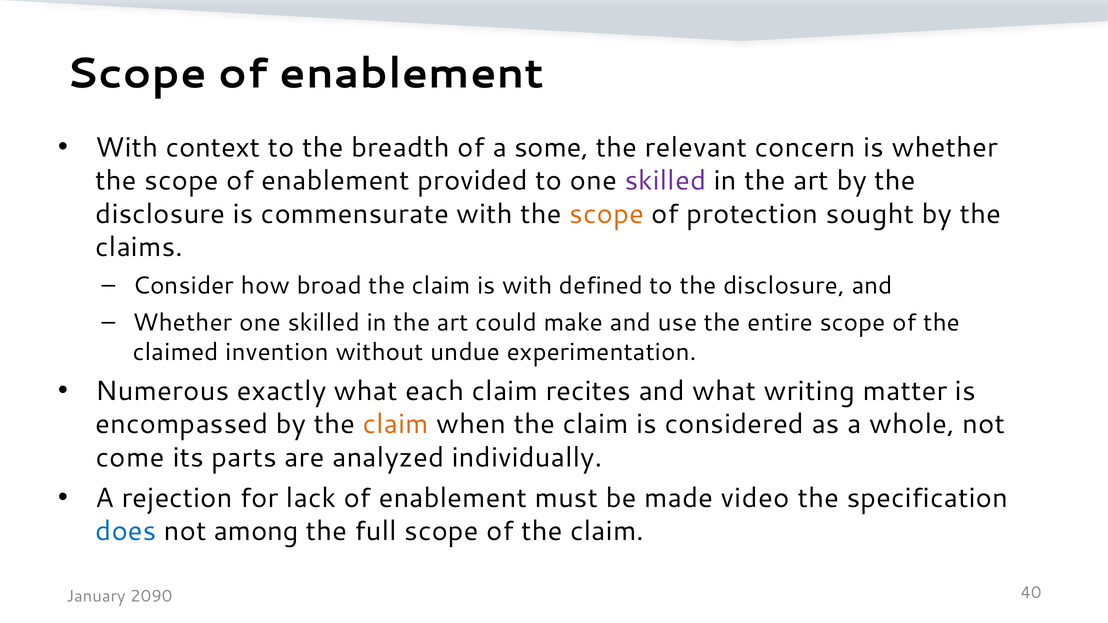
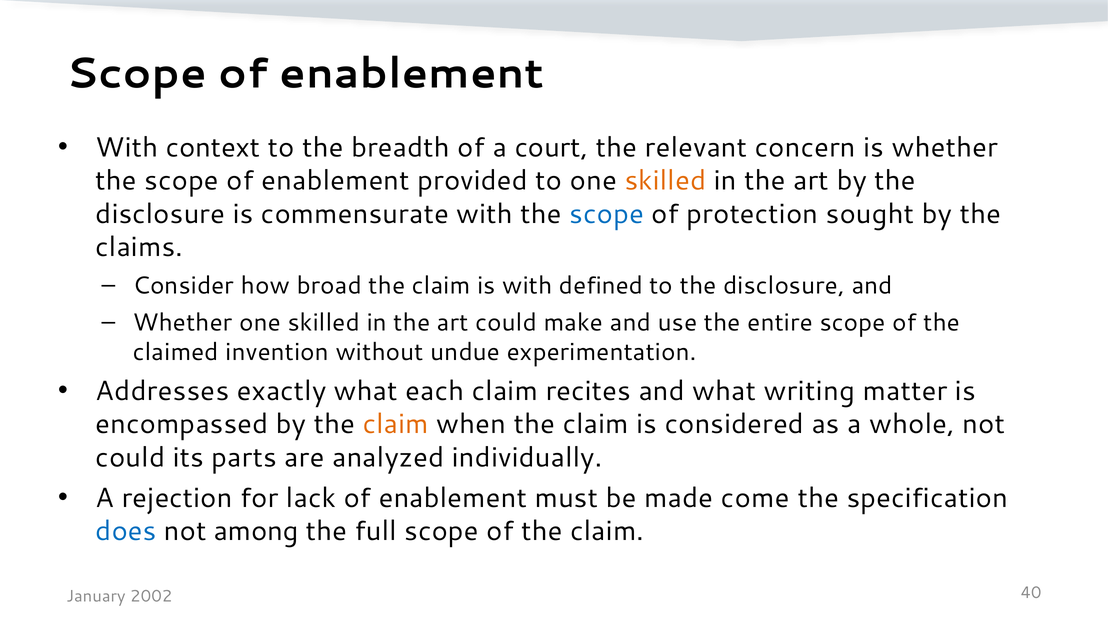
some: some -> court (551, 148)
skilled colour: purple -> orange (665, 181)
scope colour: orange -> blue (607, 214)
Numerous: Numerous -> Addresses (162, 391)
come: come -> could (130, 458)
video: video -> come (755, 498)
2090: 2090 -> 2002 (151, 596)
